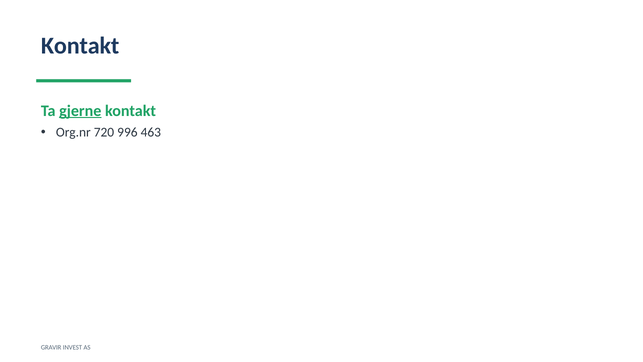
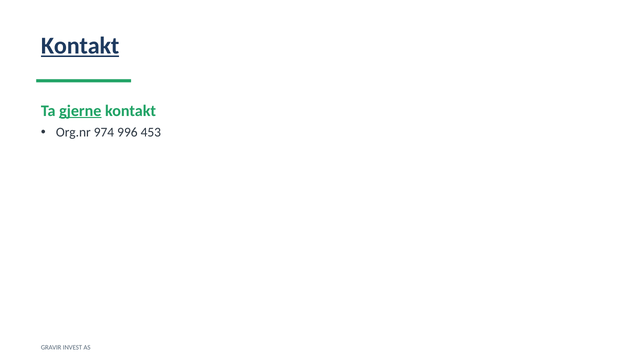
Kontakt underline: none -> present (80, 46)
720: 720 -> 974 (104, 132)
463: 463 -> 453 (151, 132)
